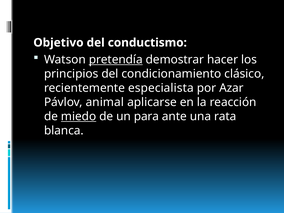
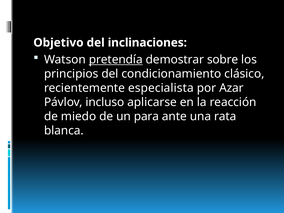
conductismo: conductismo -> inclinaciones (147, 43)
hacer: hacer -> sobre (223, 60)
animal: animal -> incluso (105, 102)
miedo underline: present -> none (79, 116)
